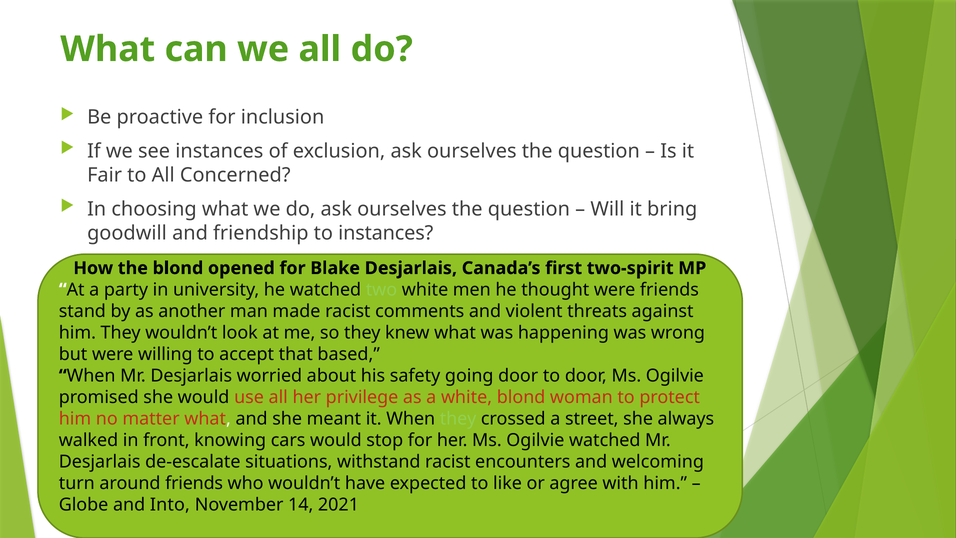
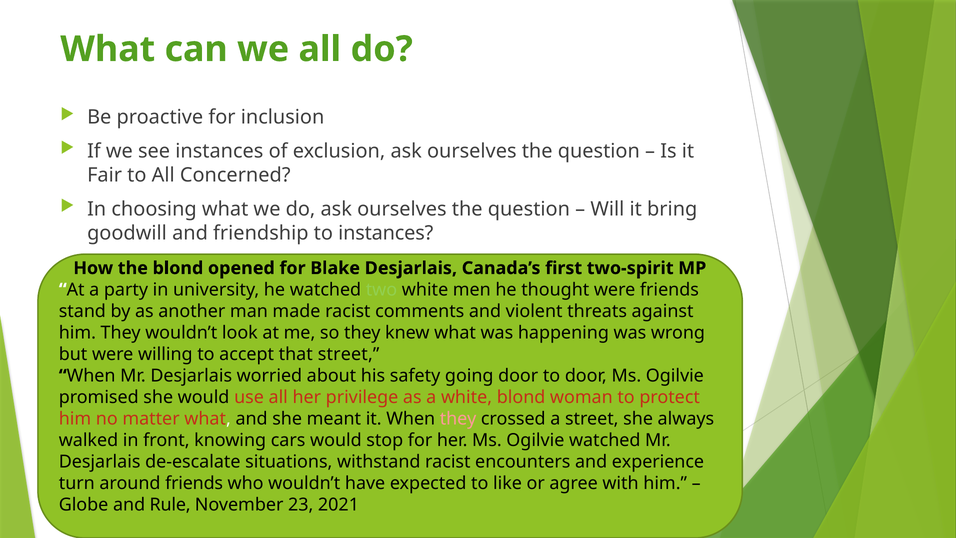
that based: based -> street (349, 354)
they colour: light green -> pink (458, 419)
welcoming: welcoming -> experience (658, 462)
Into: Into -> Rule (170, 505)
14: 14 -> 23 (301, 505)
